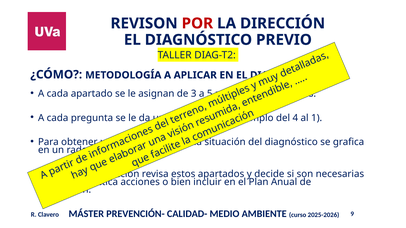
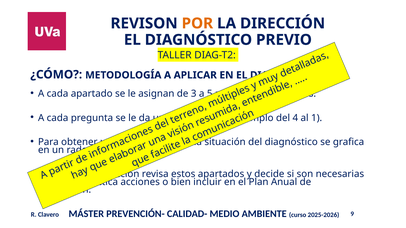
POR colour: red -> orange (197, 23)
